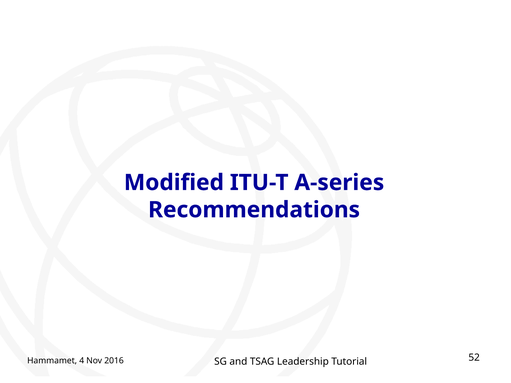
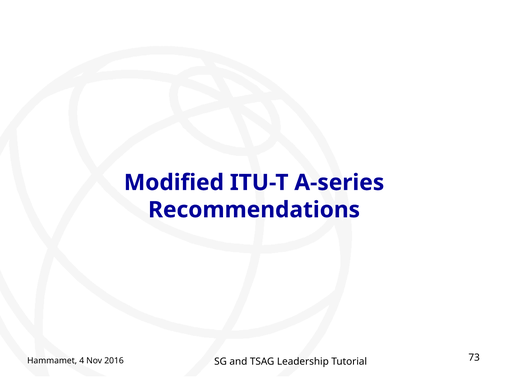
52: 52 -> 73 (474, 358)
